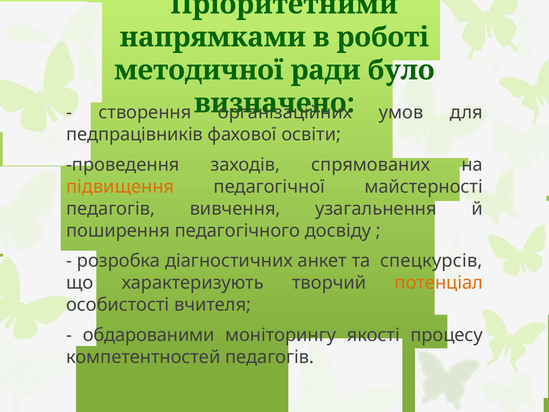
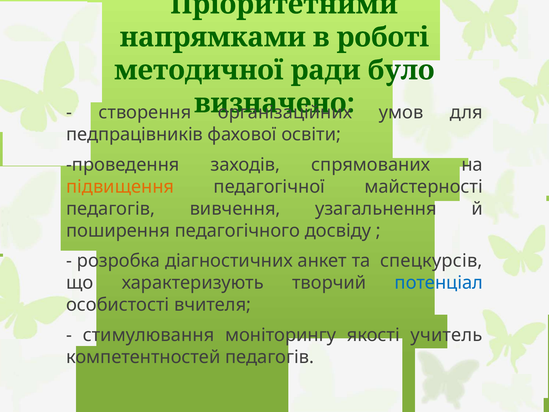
потенціал colour: orange -> blue (439, 283)
обдарованими: обдарованими -> стимулювання (149, 335)
процесу: процесу -> учитель (447, 335)
